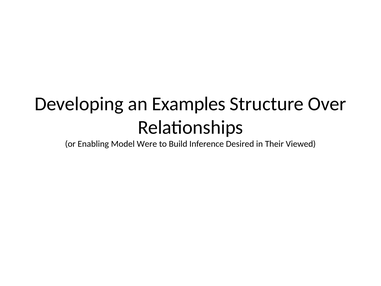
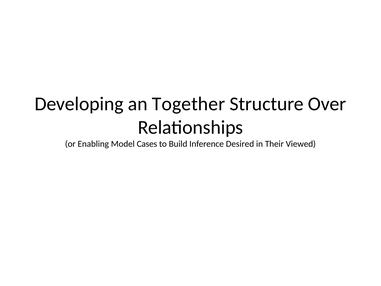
Examples: Examples -> Together (189, 104)
Were: Were -> Cases (147, 144)
